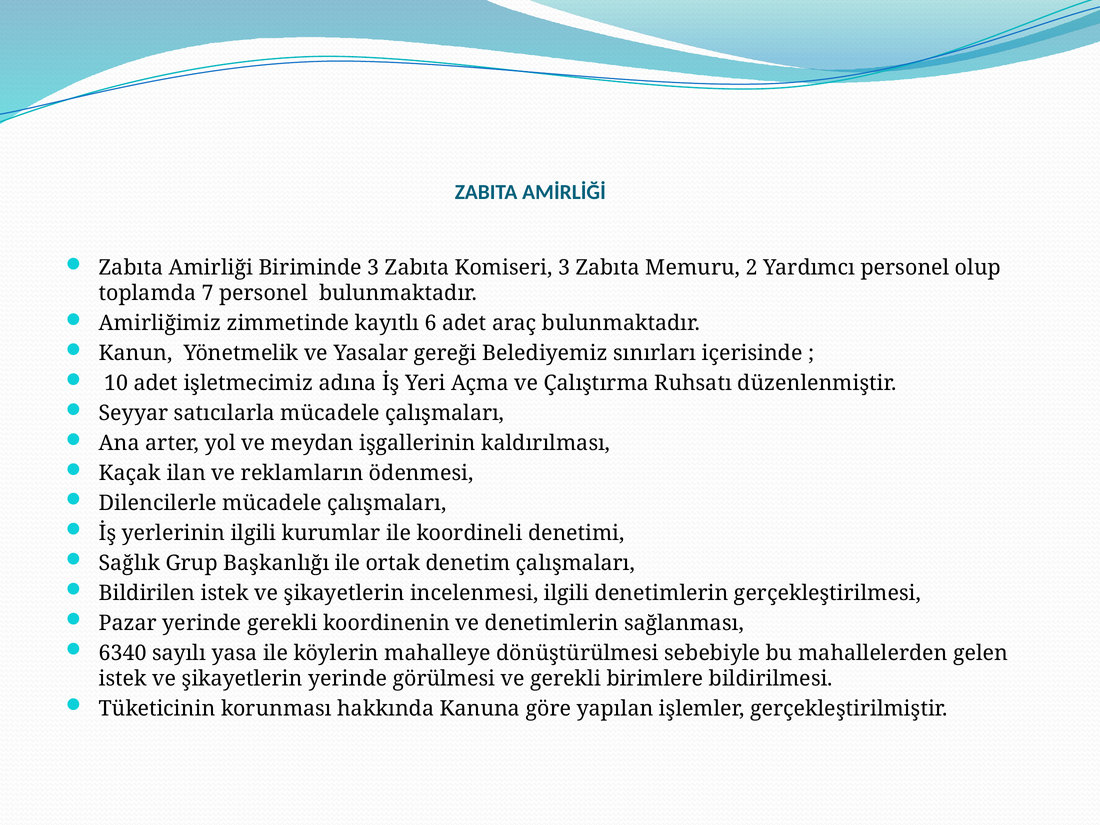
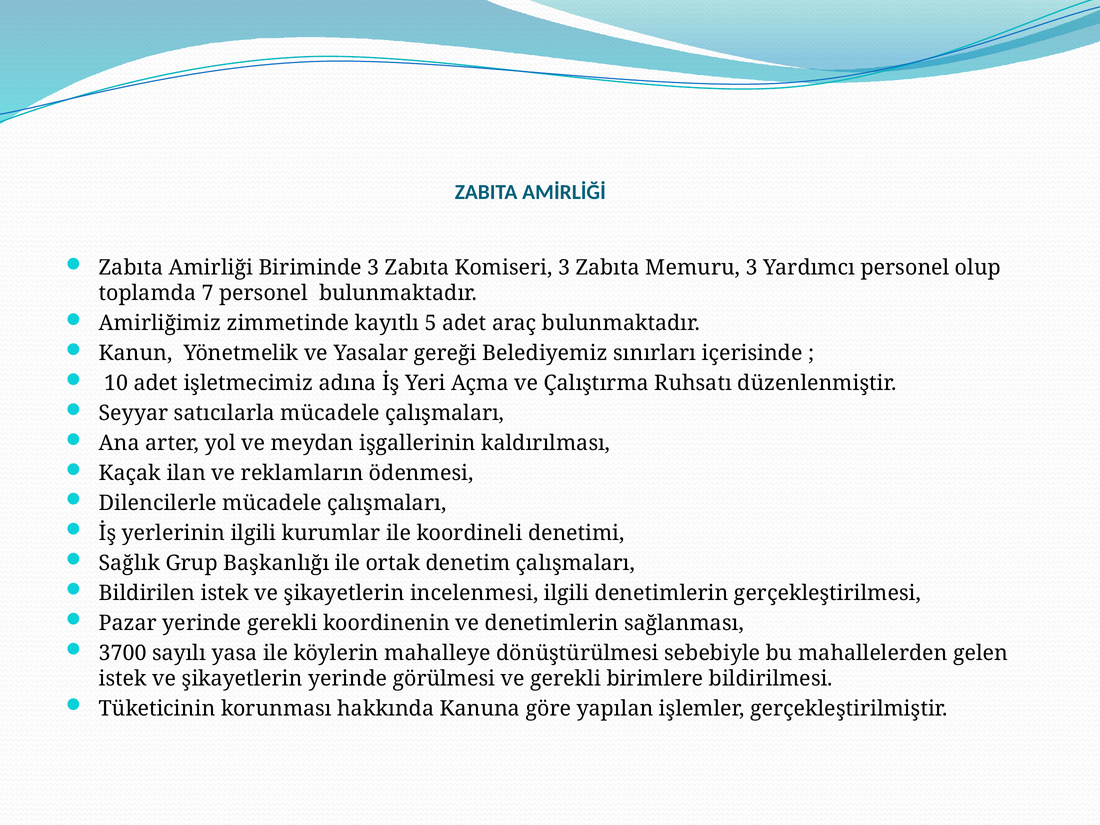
Memuru 2: 2 -> 3 (752, 268)
6: 6 -> 5 (431, 323)
6340: 6340 -> 3700 (123, 653)
